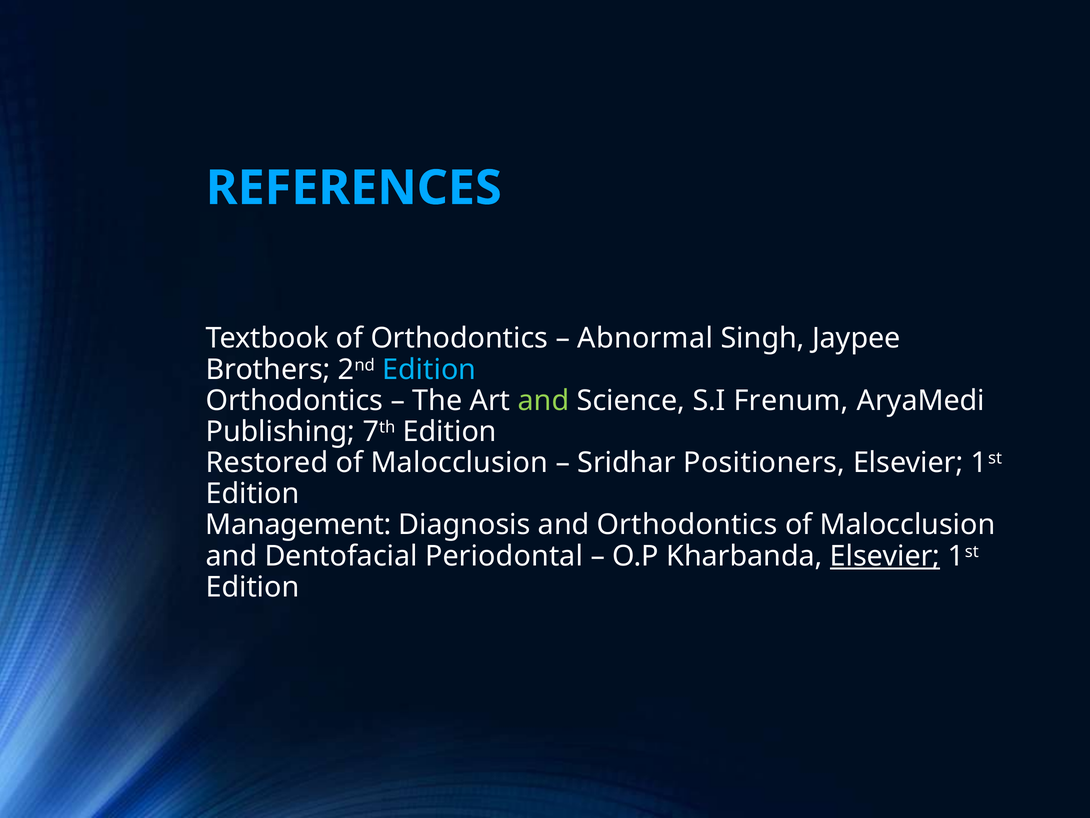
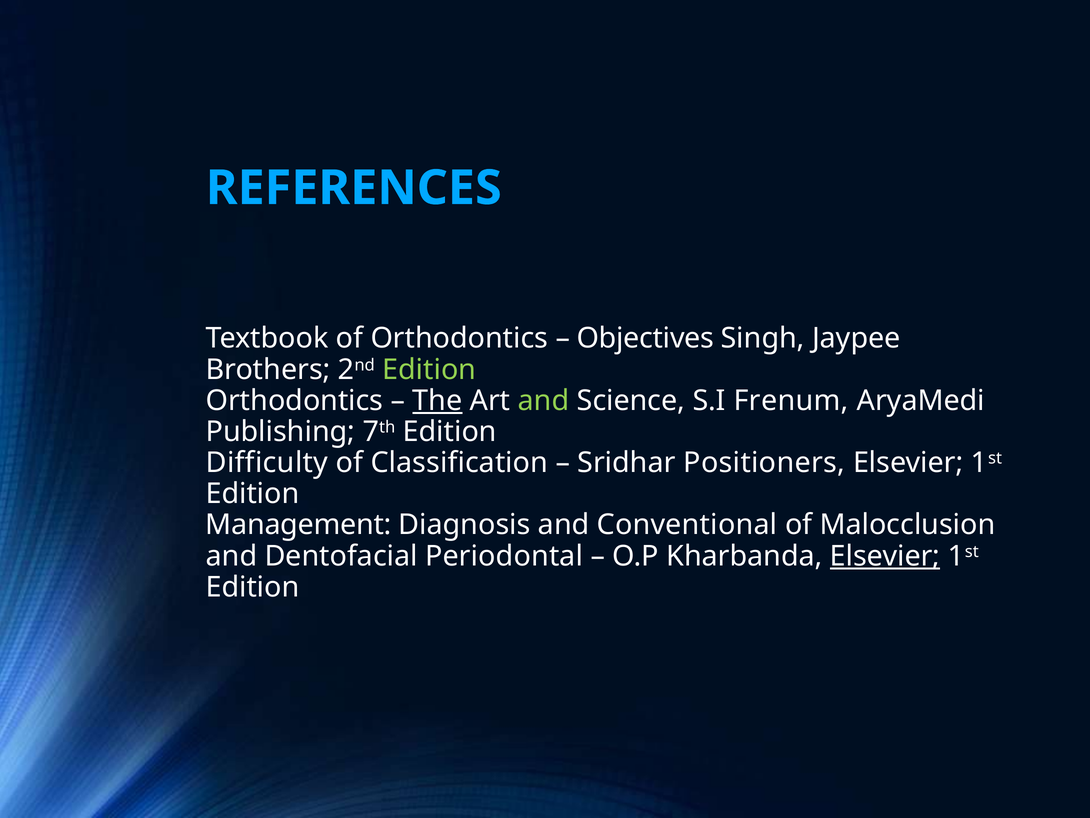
Abnormal: Abnormal -> Objectives (645, 338)
Edition colour: light blue -> light green (429, 369)
The underline: none -> present (437, 400)
Restored: Restored -> Difficulty (267, 463)
Malocclusion: Malocclusion -> Classification (459, 463)
and Orthodontics: Orthodontics -> Conventional (687, 525)
